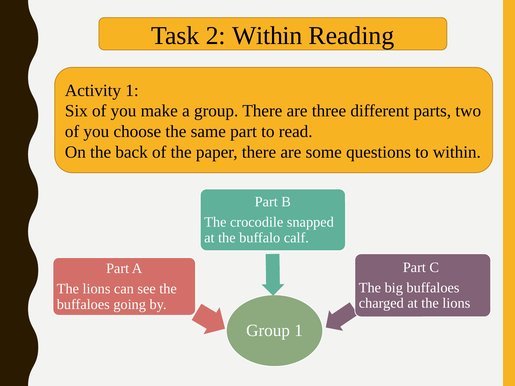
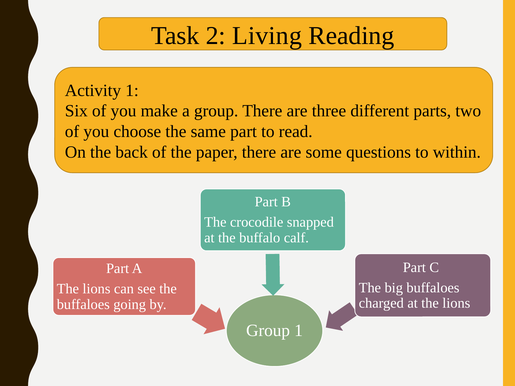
2 Within: Within -> Living (267, 36)
